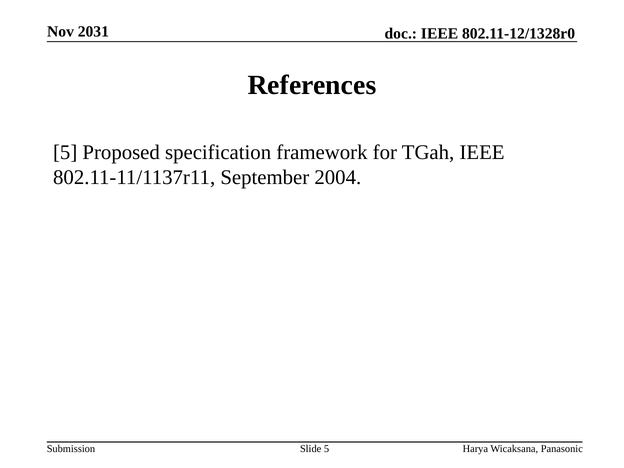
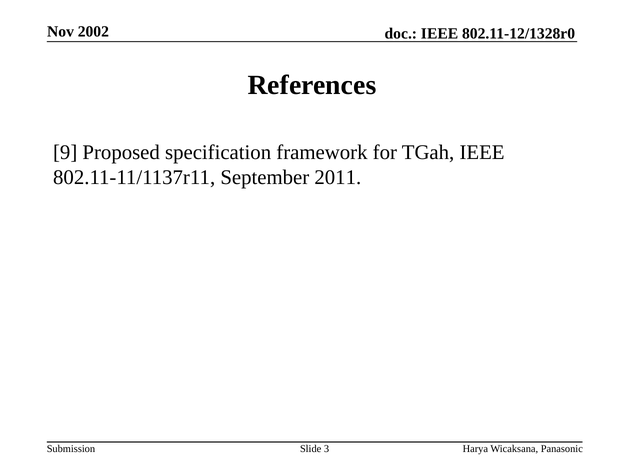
2031: 2031 -> 2002 (93, 31)
5: 5 -> 9 (65, 152)
2004: 2004 -> 2011 (338, 177)
Slide 5: 5 -> 3 (327, 449)
